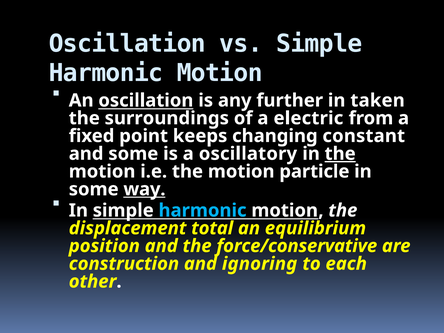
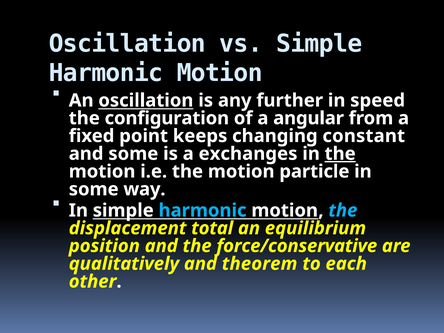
taken: taken -> speed (378, 100)
surroundings: surroundings -> configuration (167, 118)
electric: electric -> angular (309, 118)
oscillatory: oscillatory -> exchanges (248, 154)
way underline: present -> none (144, 189)
the colour: white -> light blue (343, 210)
construction: construction -> qualitatively (124, 264)
ignoring: ignoring -> theorem (260, 264)
